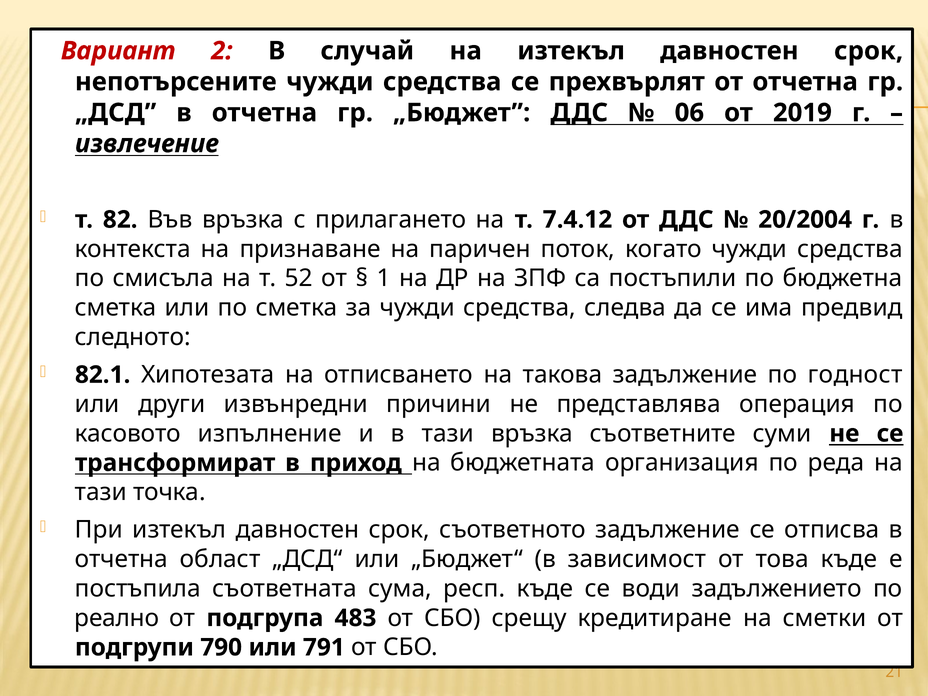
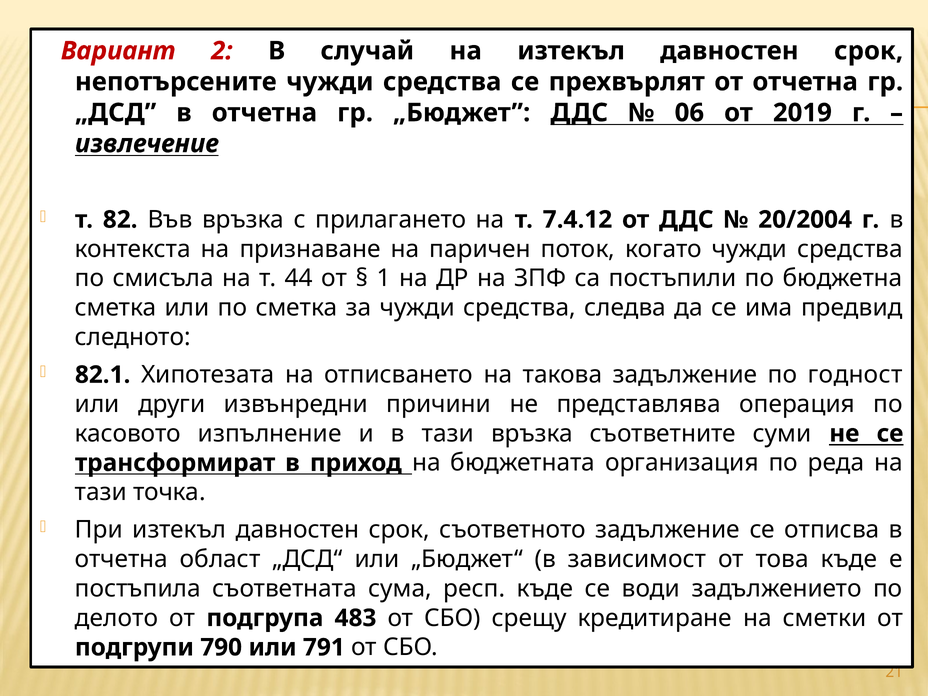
52: 52 -> 44 (299, 278)
реално: реално -> делото (117, 618)
